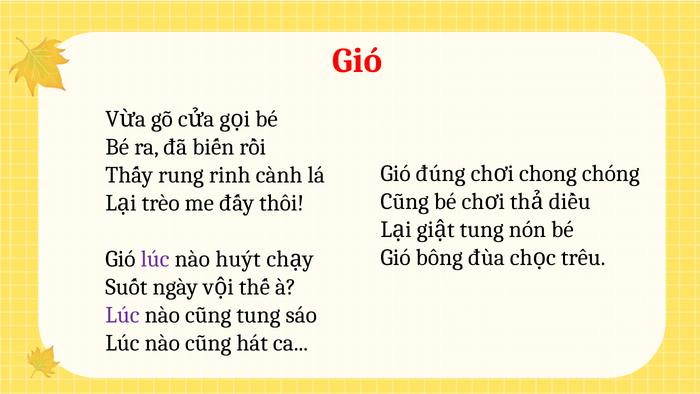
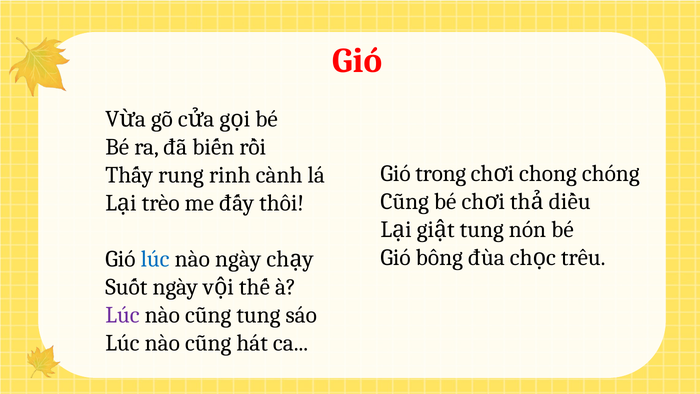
đúng: đúng -> trong (441, 174)
lúc colour: purple -> blue (155, 259)
nào huýt: huýt -> ngày (238, 259)
